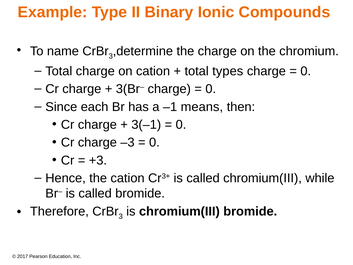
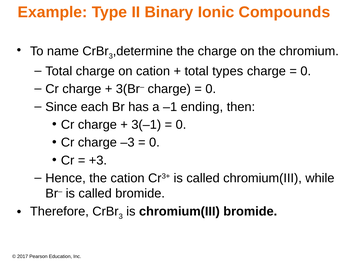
means: means -> ending (202, 107)
